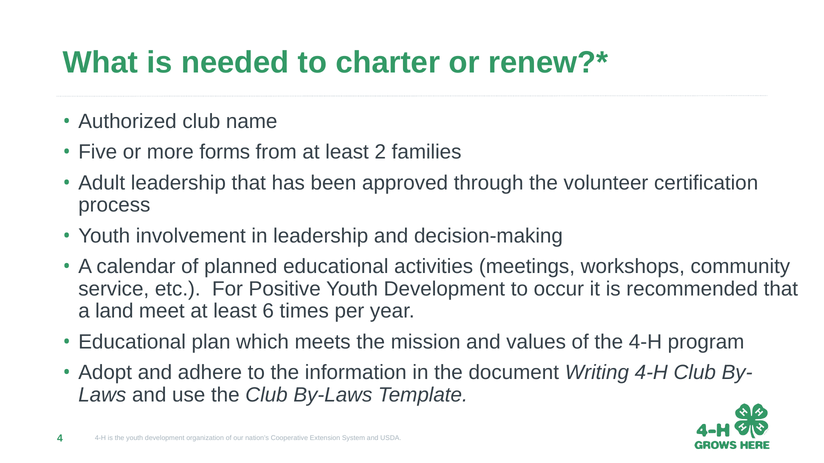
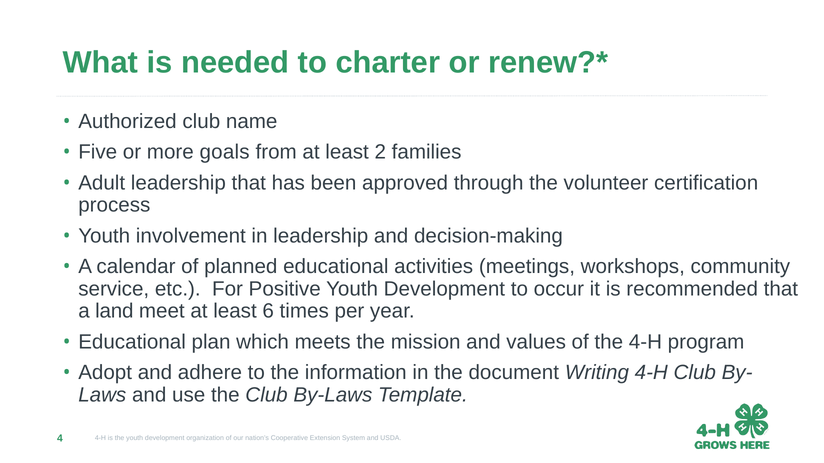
forms: forms -> goals (225, 152)
